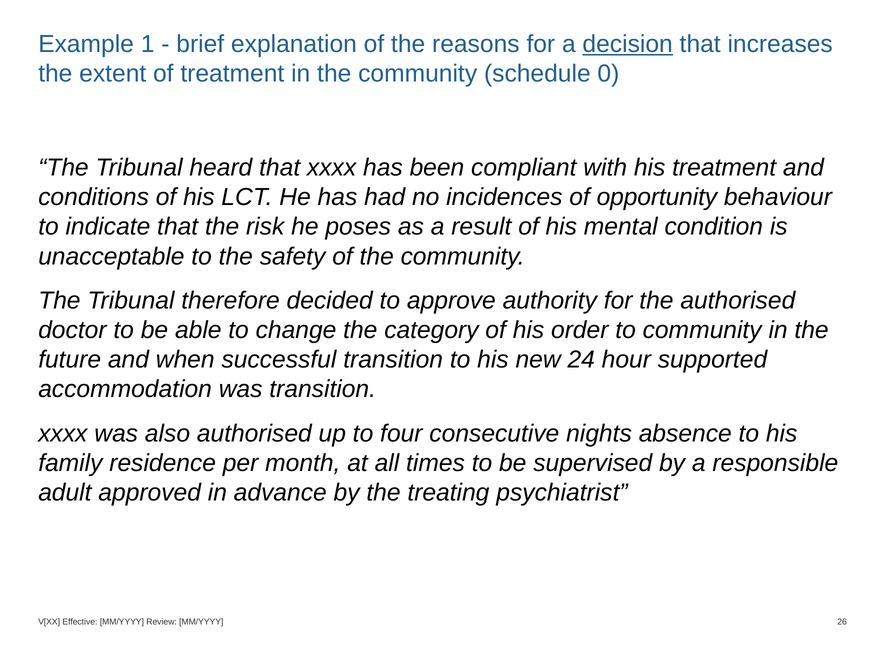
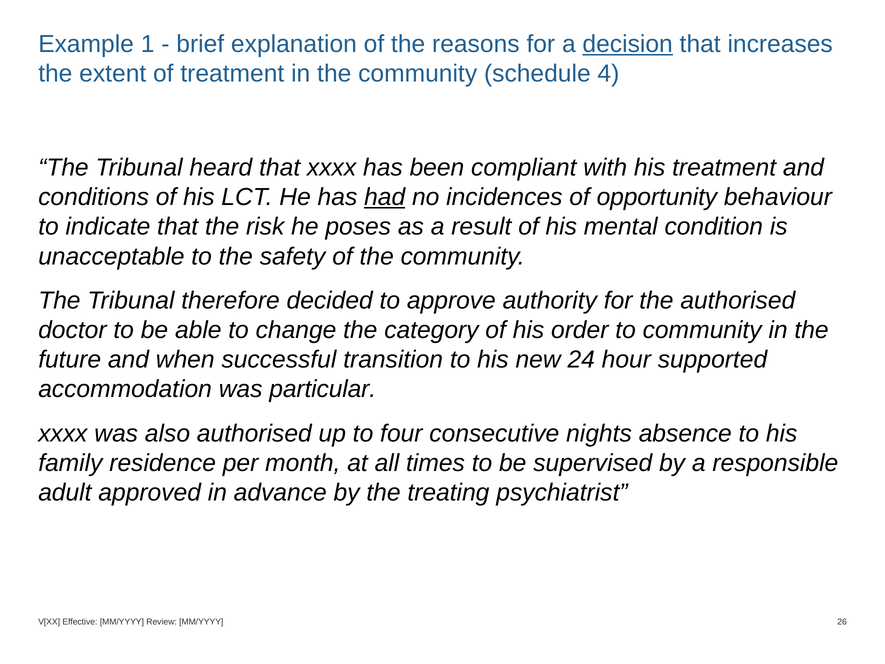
0: 0 -> 4 (608, 74)
had underline: none -> present (385, 197)
was transition: transition -> particular (323, 389)
